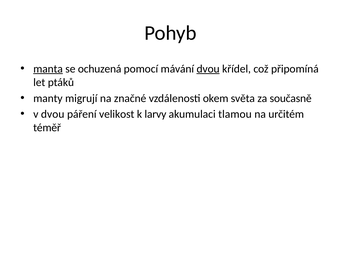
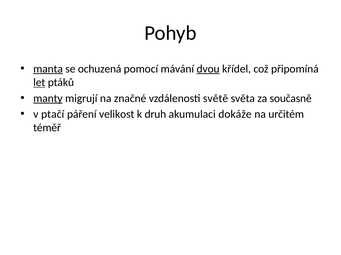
let underline: none -> present (39, 83)
manty underline: none -> present (48, 99)
okem: okem -> světě (216, 99)
v dvou: dvou -> ptačí (53, 114)
larvy: larvy -> druh (155, 114)
tlamou: tlamou -> dokáže (235, 114)
